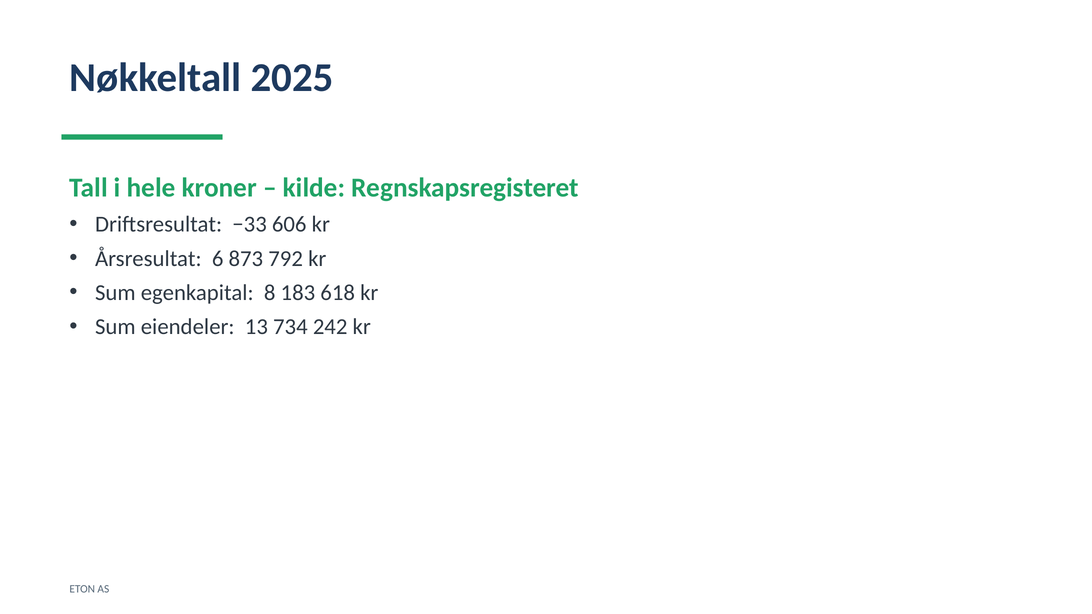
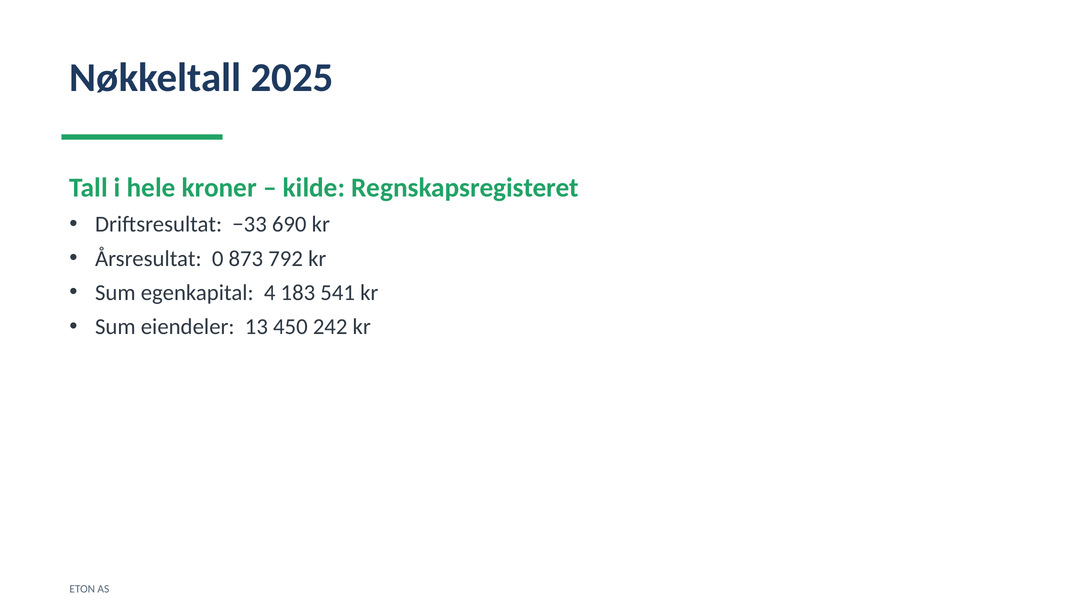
606: 606 -> 690 (289, 225)
6: 6 -> 0 (218, 259)
8: 8 -> 4 (270, 293)
618: 618 -> 541 (338, 293)
734: 734 -> 450 (290, 327)
